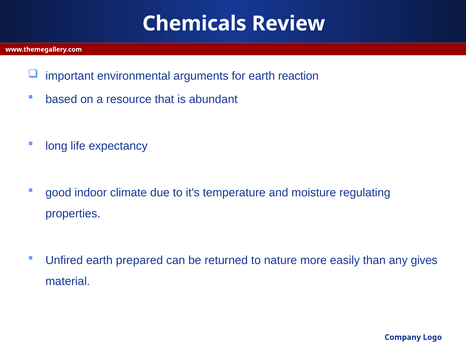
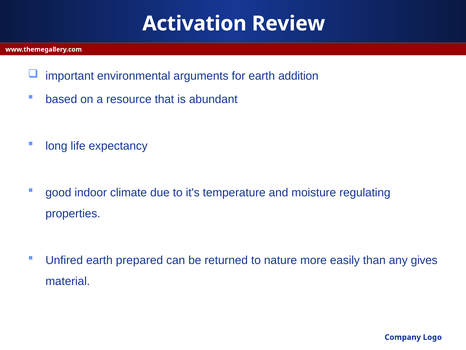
Chemicals: Chemicals -> Activation (194, 24)
reaction: reaction -> addition (298, 76)
